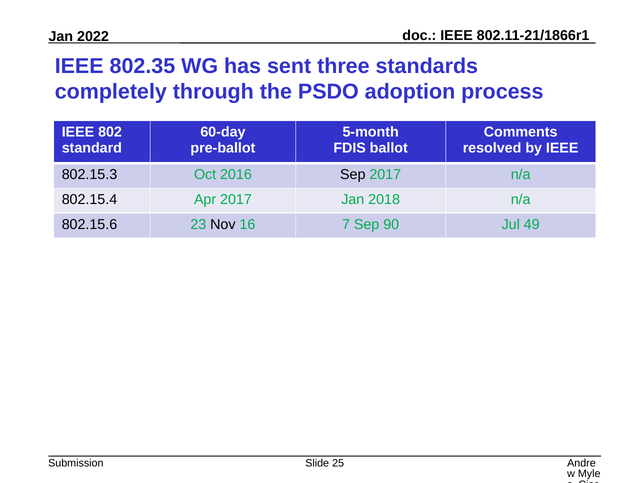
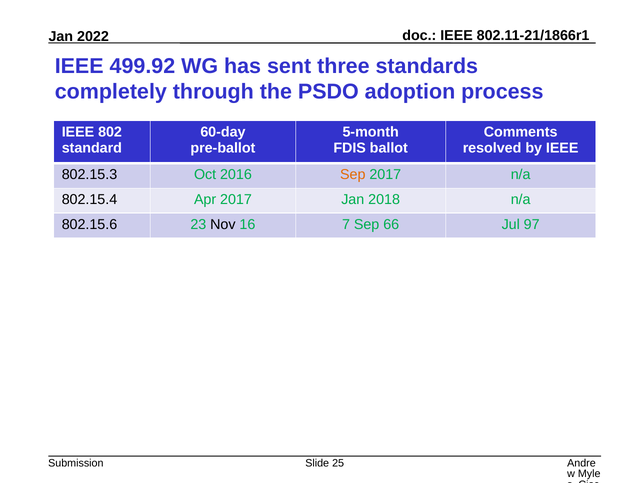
802.35: 802.35 -> 499.92 (142, 66)
Sep colour: black -> orange (353, 175)
90: 90 -> 66 (391, 224)
49: 49 -> 97 (532, 224)
